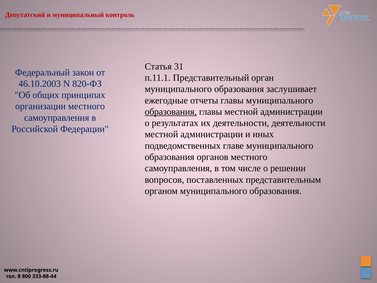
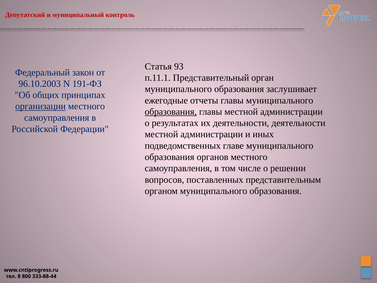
31: 31 -> 93 (179, 66)
46.10.2003: 46.10.2003 -> 96.10.2003 (40, 84)
820-ФЗ: 820-ФЗ -> 191-ФЗ (87, 84)
организации underline: none -> present (41, 106)
